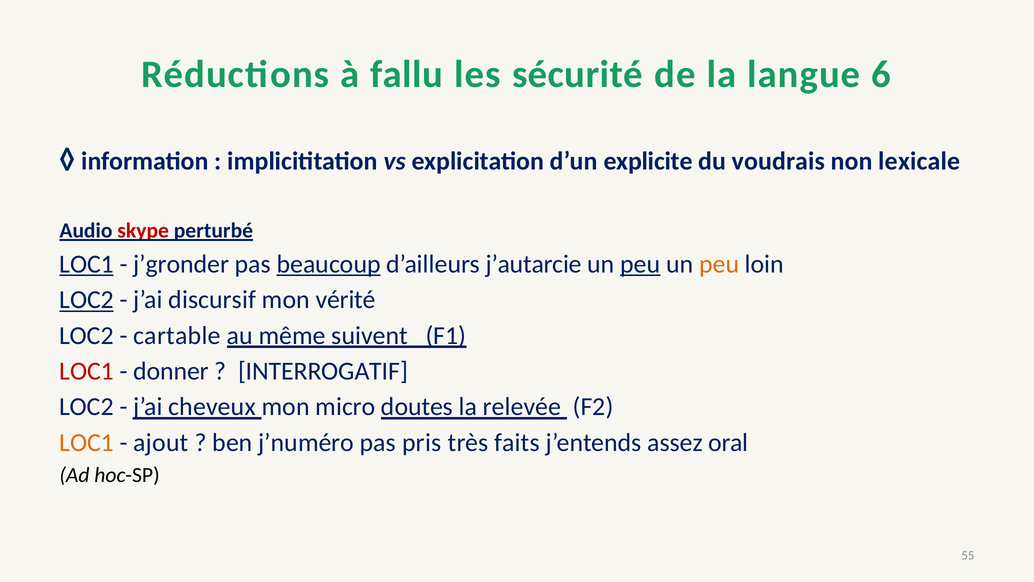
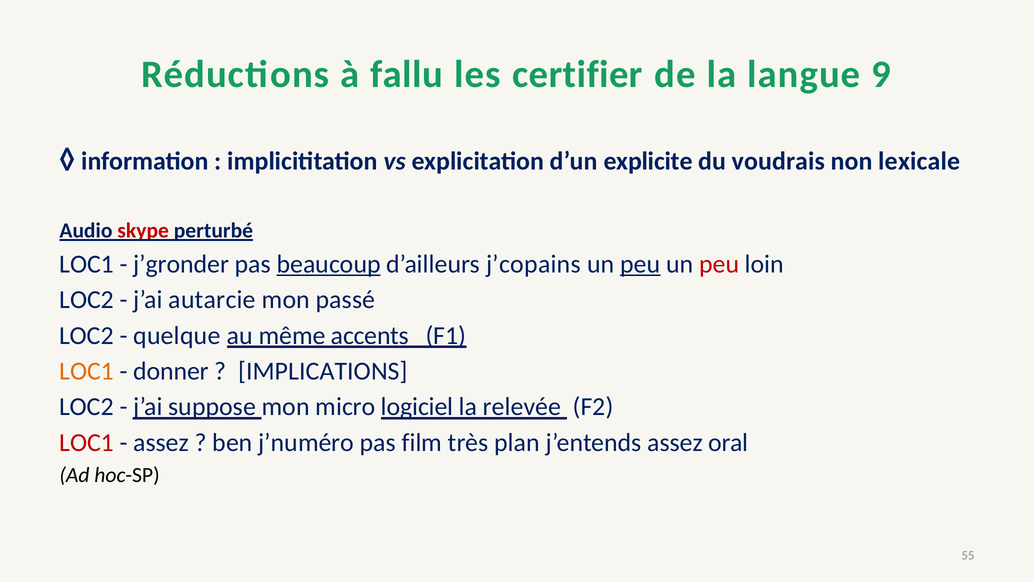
sécurité: sécurité -> certifier (577, 74)
6: 6 -> 9 (881, 74)
LOC1 underline: present -> none (87, 264)
j’autarcie: j’autarcie -> j’copains (533, 264)
peu colour: orange -> red (719, 264)
LOC2 underline: present -> none (87, 300)
discursif: discursif -> autarcie (212, 300)
vérité: vérité -> passé (345, 300)
cartable: cartable -> quelque (177, 335)
suivent: suivent -> accents (370, 335)
LOC1 colour: red -> orange (87, 371)
INTERROGATIF: INTERROGATIF -> IMPLICATIONS (323, 371)
cheveux: cheveux -> suppose (212, 407)
doutes: doutes -> logiciel (417, 407)
LOC1 colour: orange -> red (87, 442)
ajout: ajout -> assez (161, 442)
pris: pris -> film (422, 442)
faits: faits -> plan (517, 442)
